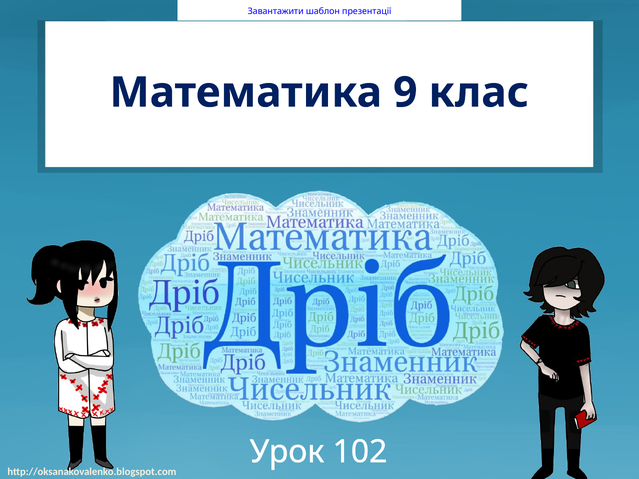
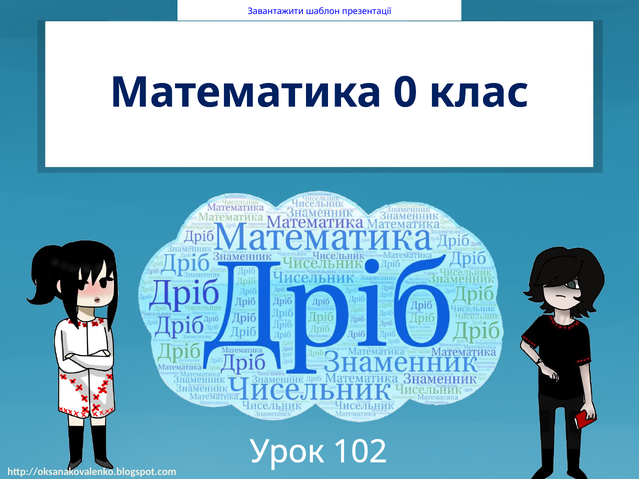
9: 9 -> 0 (405, 93)
